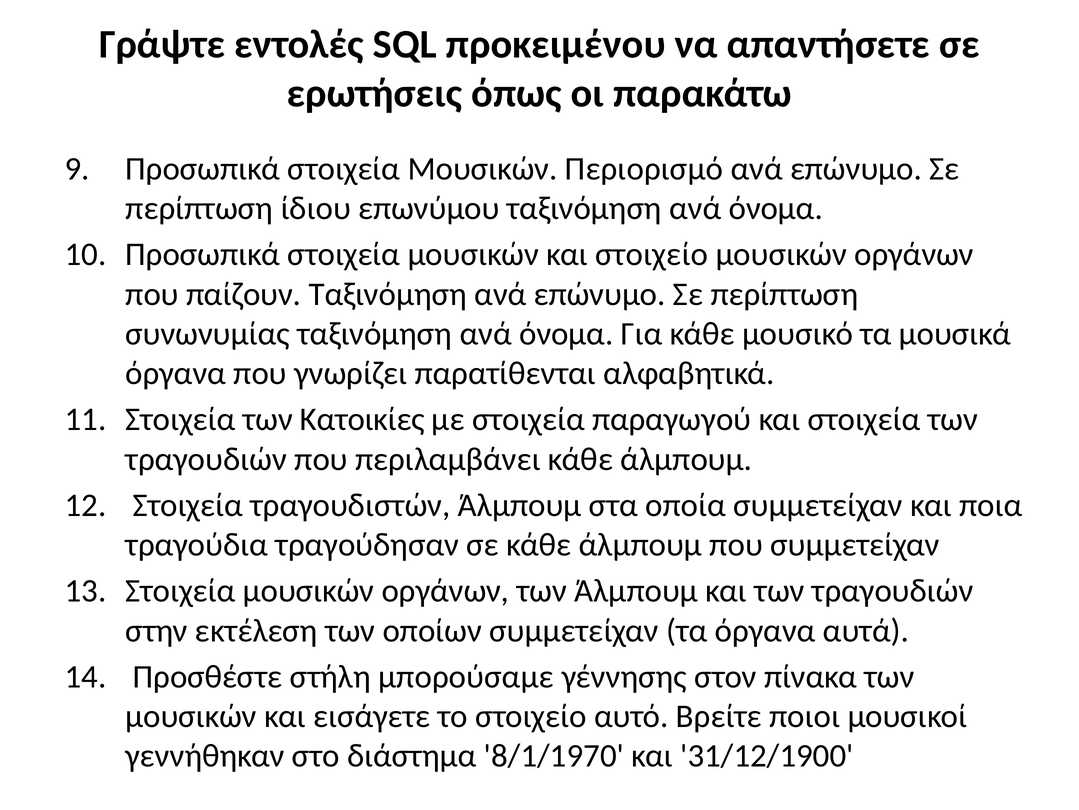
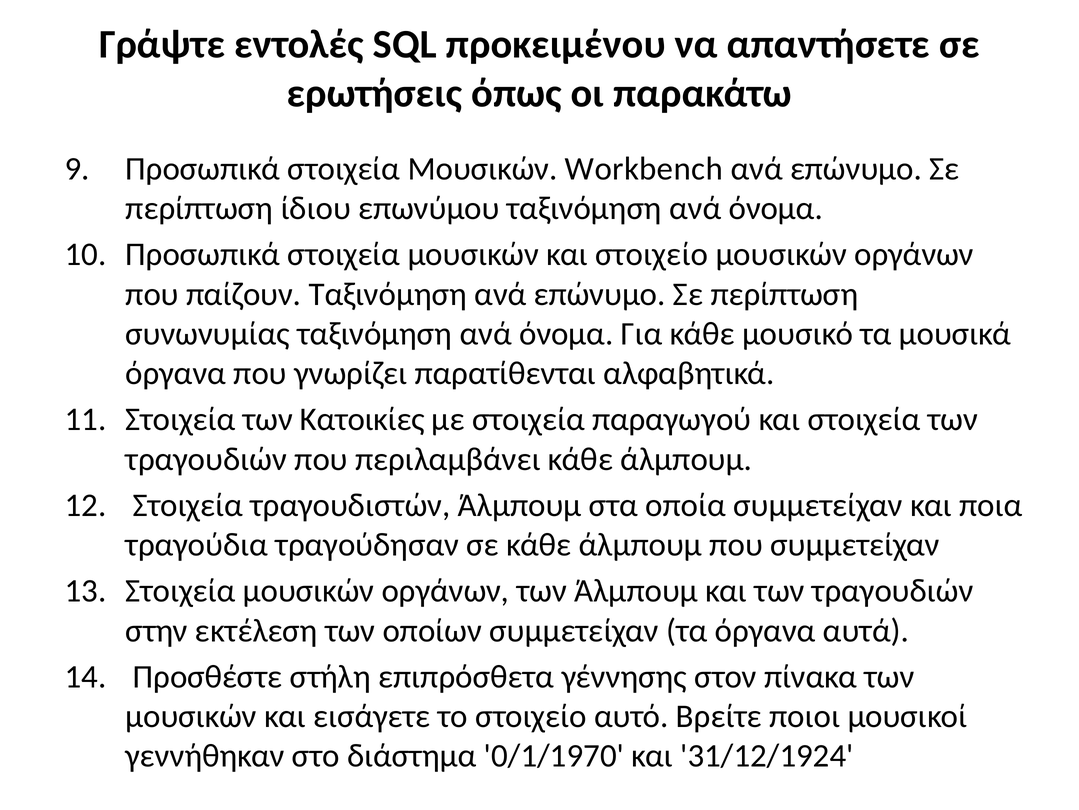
Περιορισμό: Περιορισμό -> Workbench (644, 169)
μπορούσαμε: μπορούσαμε -> επιπρόσθετα (466, 676)
8/1/1970: 8/1/1970 -> 0/1/1970 (554, 755)
31/12/1900: 31/12/1900 -> 31/12/1924 (767, 755)
